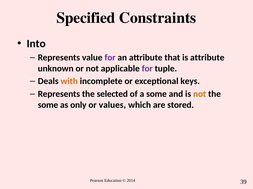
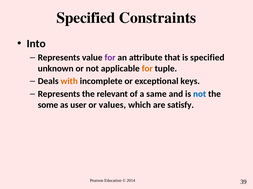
is attribute: attribute -> specified (207, 58)
for colour: purple -> orange (147, 69)
selected: selected -> relevant (112, 94)
a some: some -> same (156, 94)
not colour: orange -> blue (200, 94)
only: only -> user (78, 105)
stored: stored -> satisfy (181, 105)
